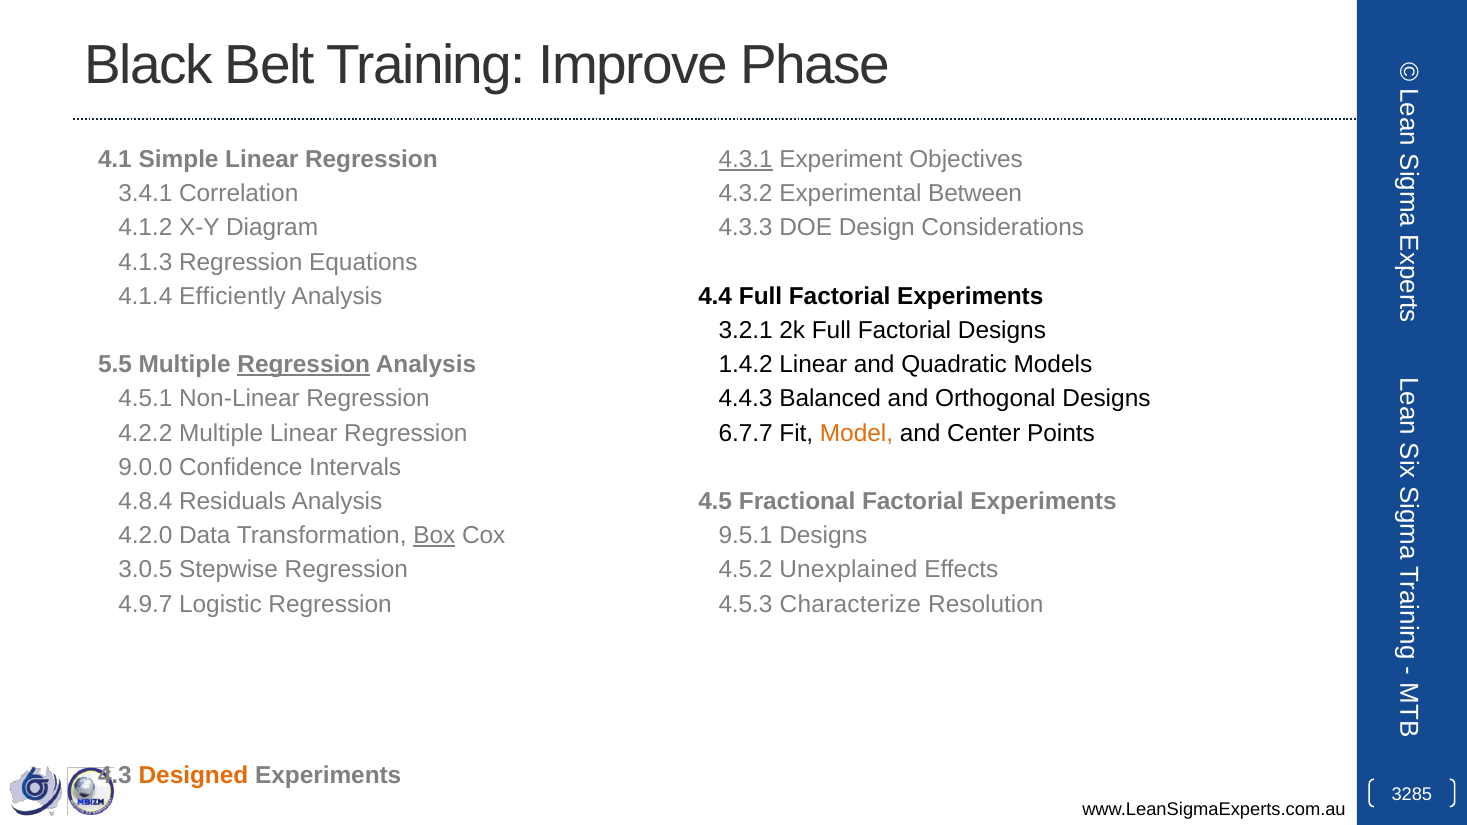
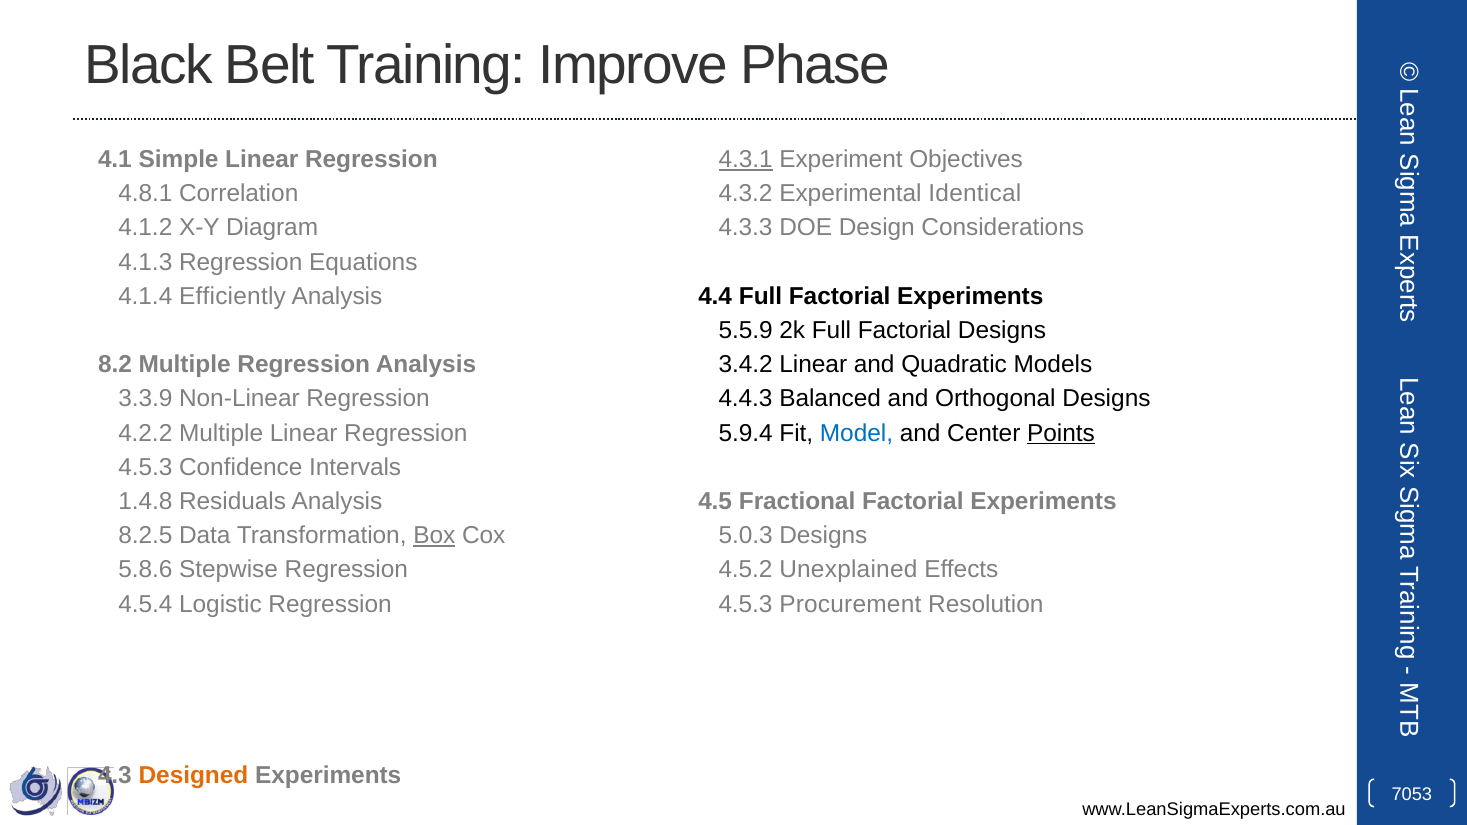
3.4.1: 3.4.1 -> 4.8.1 (145, 194)
Between: Between -> Identical (975, 194)
3.2.1: 3.2.1 -> 5.5.9 (746, 331)
5.5: 5.5 -> 8.2 (115, 365)
Regression underline: present -> none (304, 365)
1.4.2: 1.4.2 -> 3.4.2 (746, 365)
4.5.1: 4.5.1 -> 3.3.9 (145, 399)
6.7.7: 6.7.7 -> 5.9.4 (746, 433)
Model colour: orange -> blue (856, 433)
Points underline: none -> present (1061, 433)
9.0.0: 9.0.0 -> 4.5.3 (145, 467)
4.8.4: 4.8.4 -> 1.4.8 (145, 502)
4.2.0: 4.2.0 -> 8.2.5 (145, 536)
9.5.1: 9.5.1 -> 5.0.3 (746, 536)
3.0.5: 3.0.5 -> 5.8.6 (145, 570)
4.9.7: 4.9.7 -> 4.5.4 (145, 604)
Characterize: Characterize -> Procurement (850, 604)
3285: 3285 -> 7053 (1412, 794)
